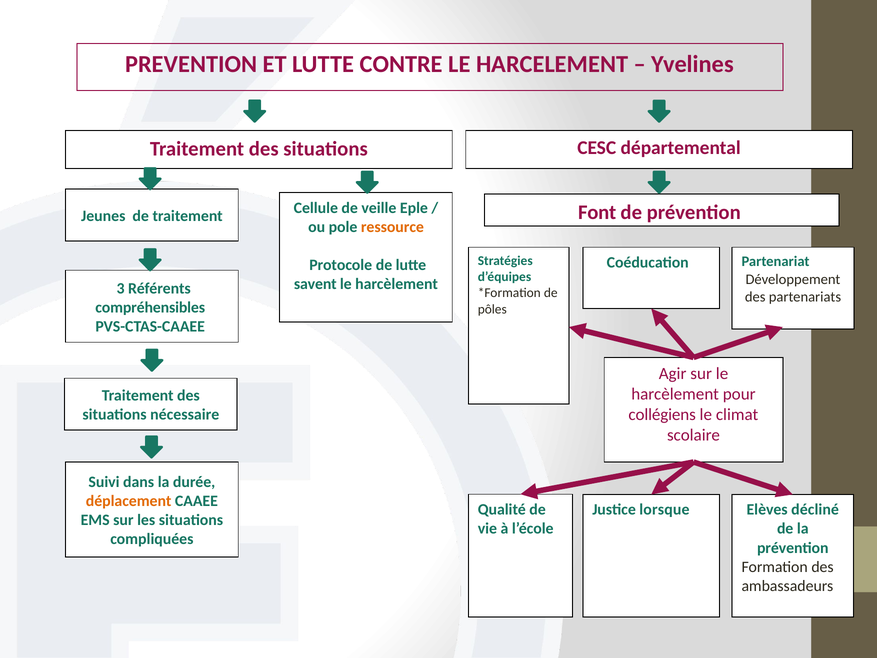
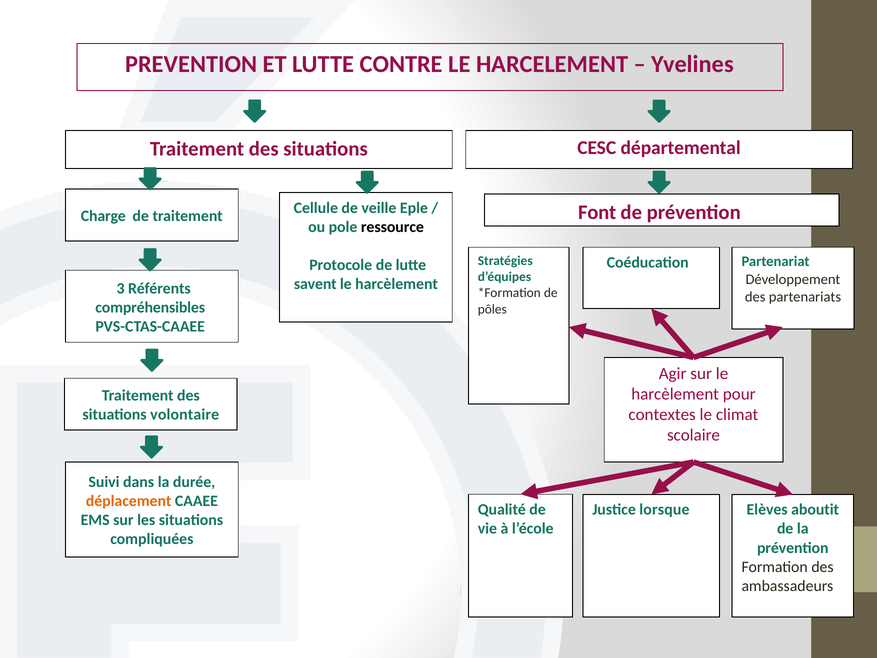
Jeunes: Jeunes -> Charge (103, 216)
ressource colour: orange -> black (392, 227)
collégiens: collégiens -> contextes (662, 414)
nécessaire: nécessaire -> volontaire (185, 415)
décliné: décliné -> aboutit (815, 510)
